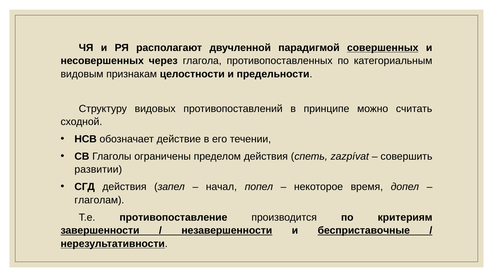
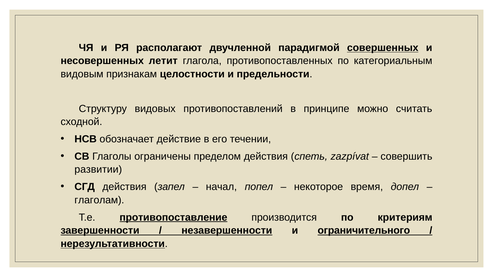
через: через -> летит (163, 61)
противопоставление underline: none -> present (173, 218)
бесприставочные: бесприставочные -> ограничительного (364, 231)
